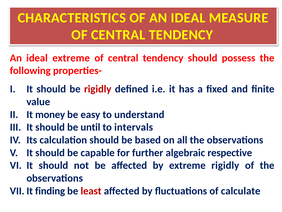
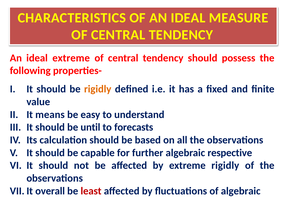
rigidly colour: red -> orange (98, 89)
money: money -> means (50, 114)
intervals: intervals -> forecasts (134, 127)
finding: finding -> overall (50, 190)
of calculate: calculate -> algebraic (241, 190)
